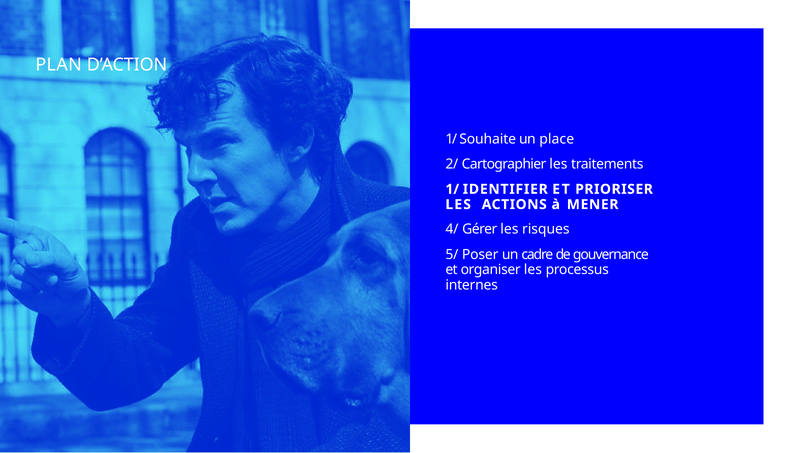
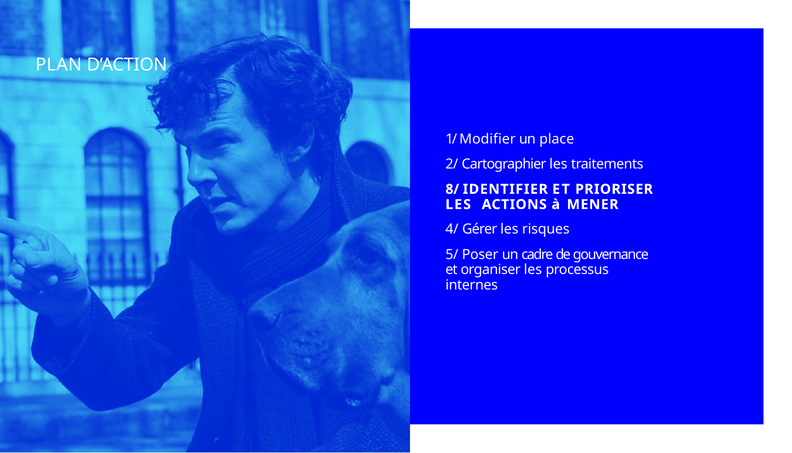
Souhaite: Souhaite -> Modifier (488, 139)
1/: 1/ -> 8/ (452, 189)
